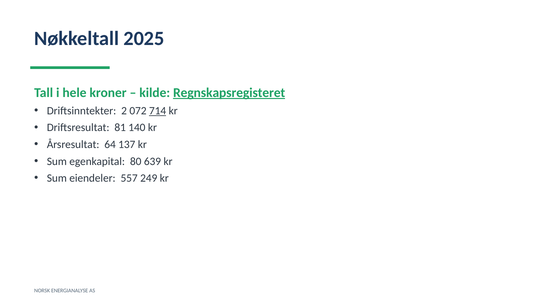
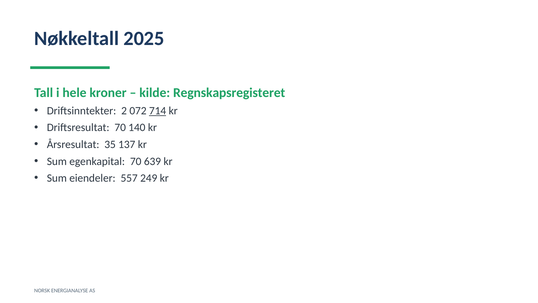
Regnskapsregisteret underline: present -> none (229, 93)
Driftsresultat 81: 81 -> 70 (120, 127)
64: 64 -> 35 (110, 144)
egenkapital 80: 80 -> 70 (136, 161)
